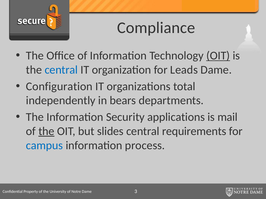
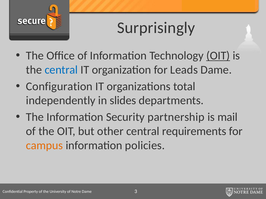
Compliance: Compliance -> Surprisingly (156, 28)
bears: bears -> slides (123, 101)
applications: applications -> partnership (176, 117)
the underline: present -> none (46, 131)
slides: slides -> other (110, 131)
campus colour: blue -> orange (44, 146)
process: process -> policies (145, 146)
